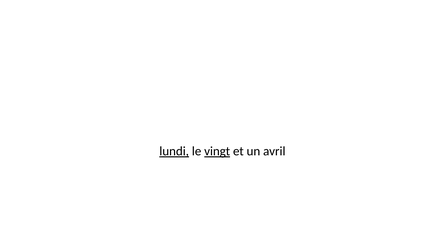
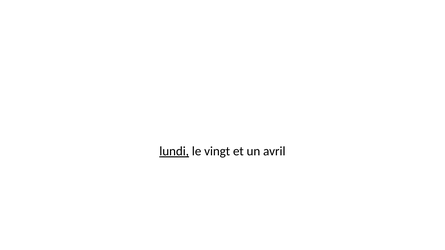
vingt underline: present -> none (217, 151)
